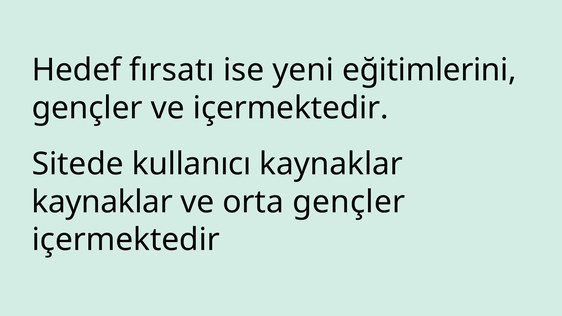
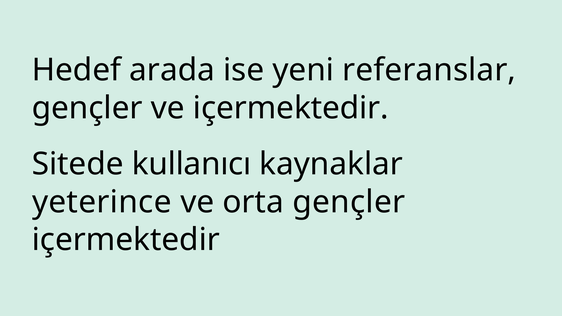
fırsatı: fırsatı -> arada (172, 70)
eğitimlerini: eğitimlerini -> referanslar (429, 70)
kaynaklar: kaynaklar -> yeterince (102, 202)
